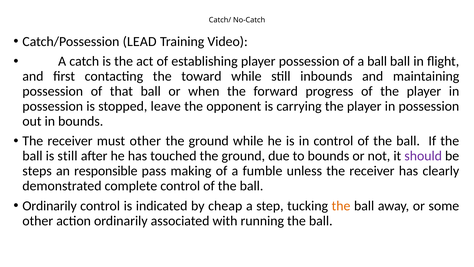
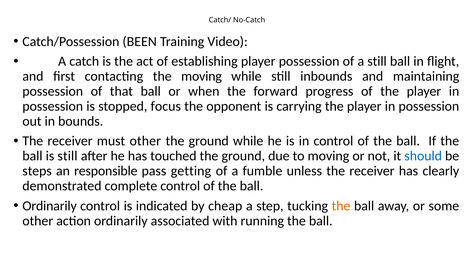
LEAD: LEAD -> BEEN (140, 41)
a ball: ball -> still (377, 61)
the toward: toward -> moving (202, 76)
leave: leave -> focus (166, 106)
to bounds: bounds -> moving (328, 156)
should colour: purple -> blue (423, 156)
making: making -> getting (191, 171)
